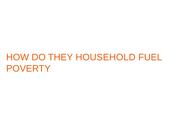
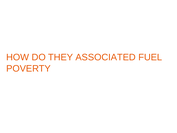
HOUSEHOLD: HOUSEHOLD -> ASSOCIATED (106, 57)
